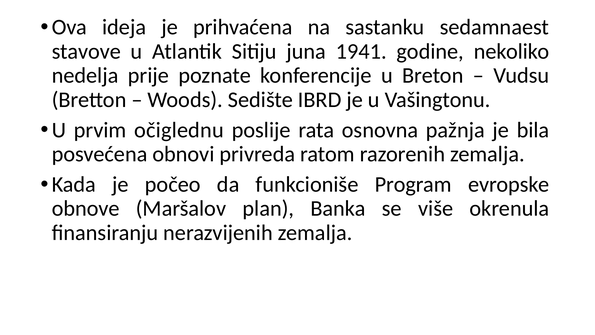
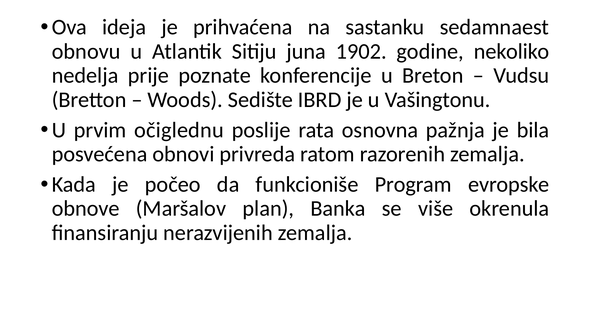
stavove: stavove -> obnovu (86, 51)
1941: 1941 -> 1902 (361, 51)
